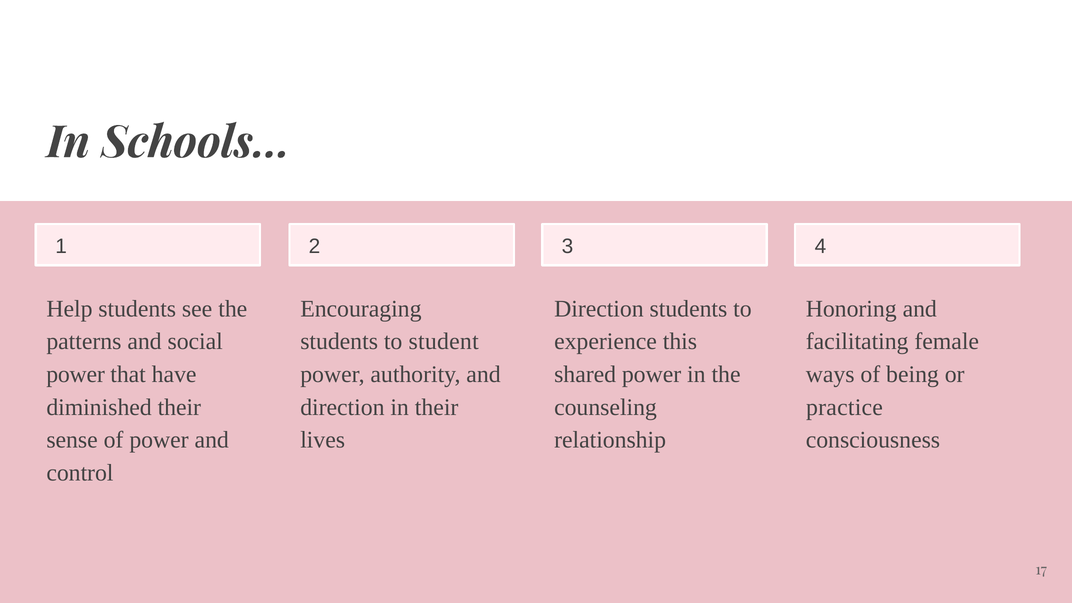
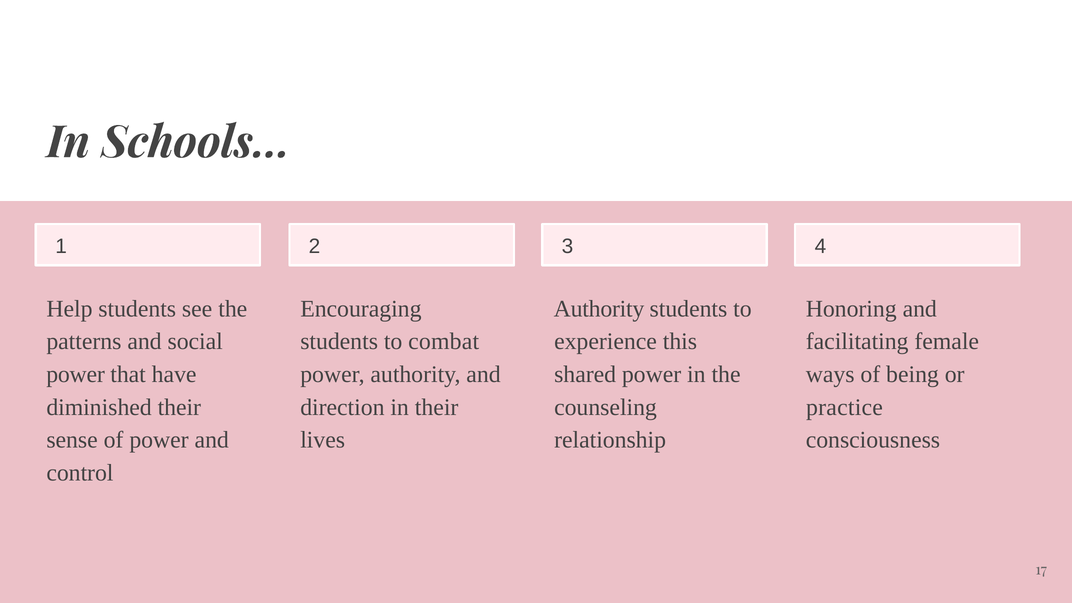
Direction: Direction -> Authority (599, 309)
student: student -> combat (444, 342)
